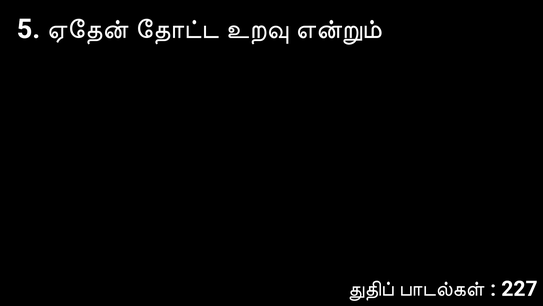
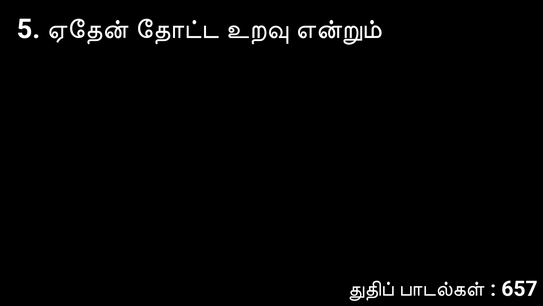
227: 227 -> 657 (519, 288)
